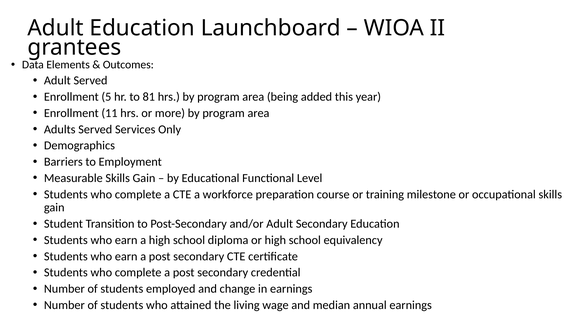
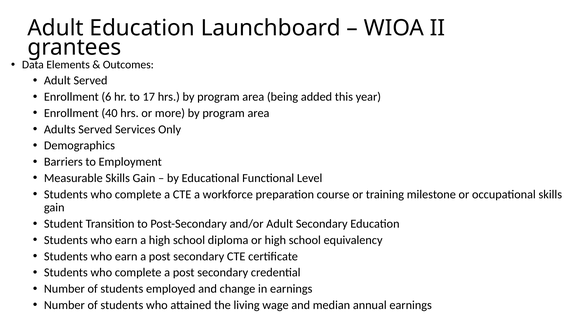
5: 5 -> 6 (106, 97)
81: 81 -> 17 (149, 97)
11: 11 -> 40 (109, 113)
